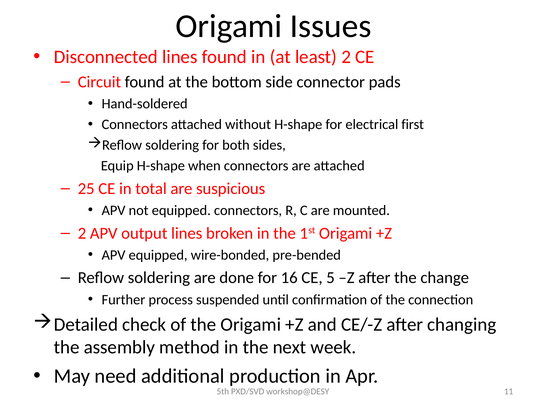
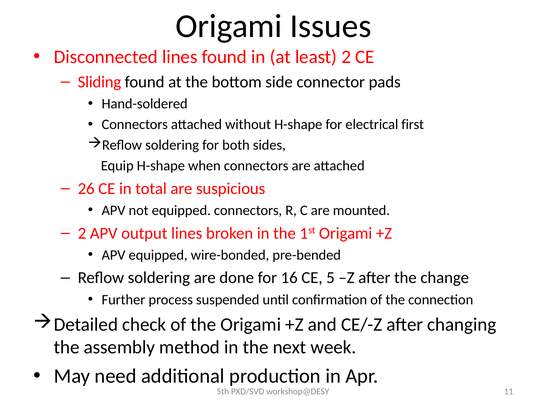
Circuit: Circuit -> Sliding (99, 82)
25: 25 -> 26 (86, 188)
